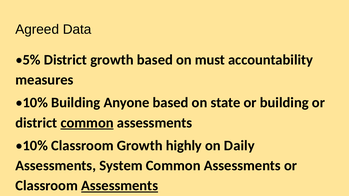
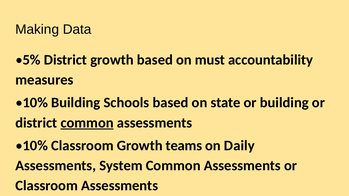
Agreed: Agreed -> Making (37, 30)
Anyone: Anyone -> Schools (126, 103)
highly: highly -> teams (184, 146)
Assessments underline: present -> none (120, 186)
